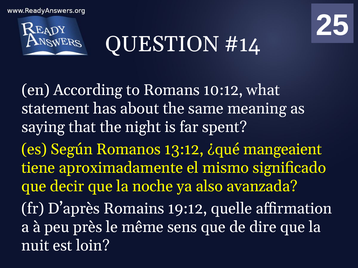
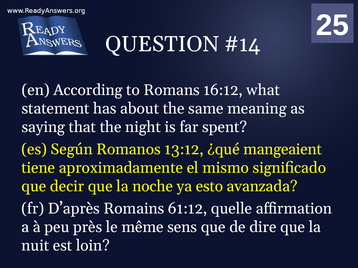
10:12: 10:12 -> 16:12 (223, 90)
also: also -> esto (209, 187)
19:12: 19:12 -> 61:12 (188, 209)
